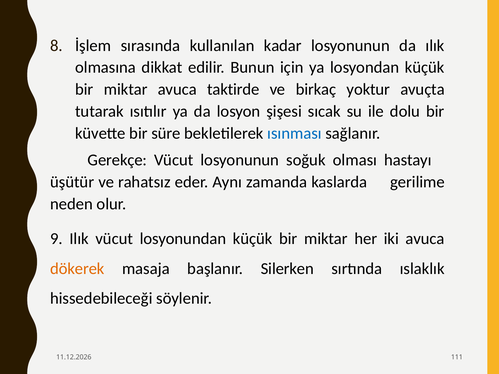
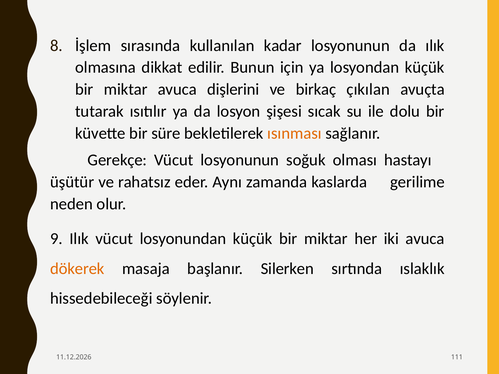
taktirde: taktirde -> dişlerini (233, 89)
yoktur: yoktur -> çıkılan (368, 89)
ısınması colour: blue -> orange (294, 133)
